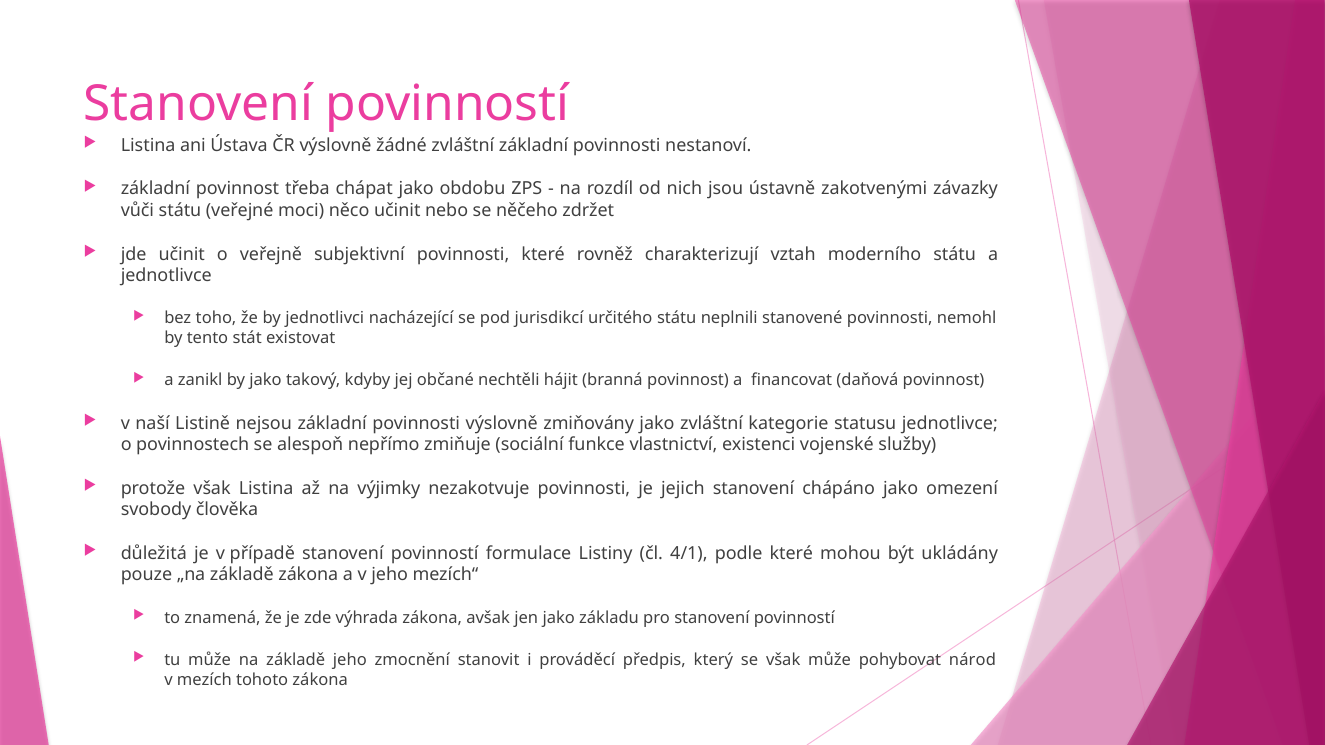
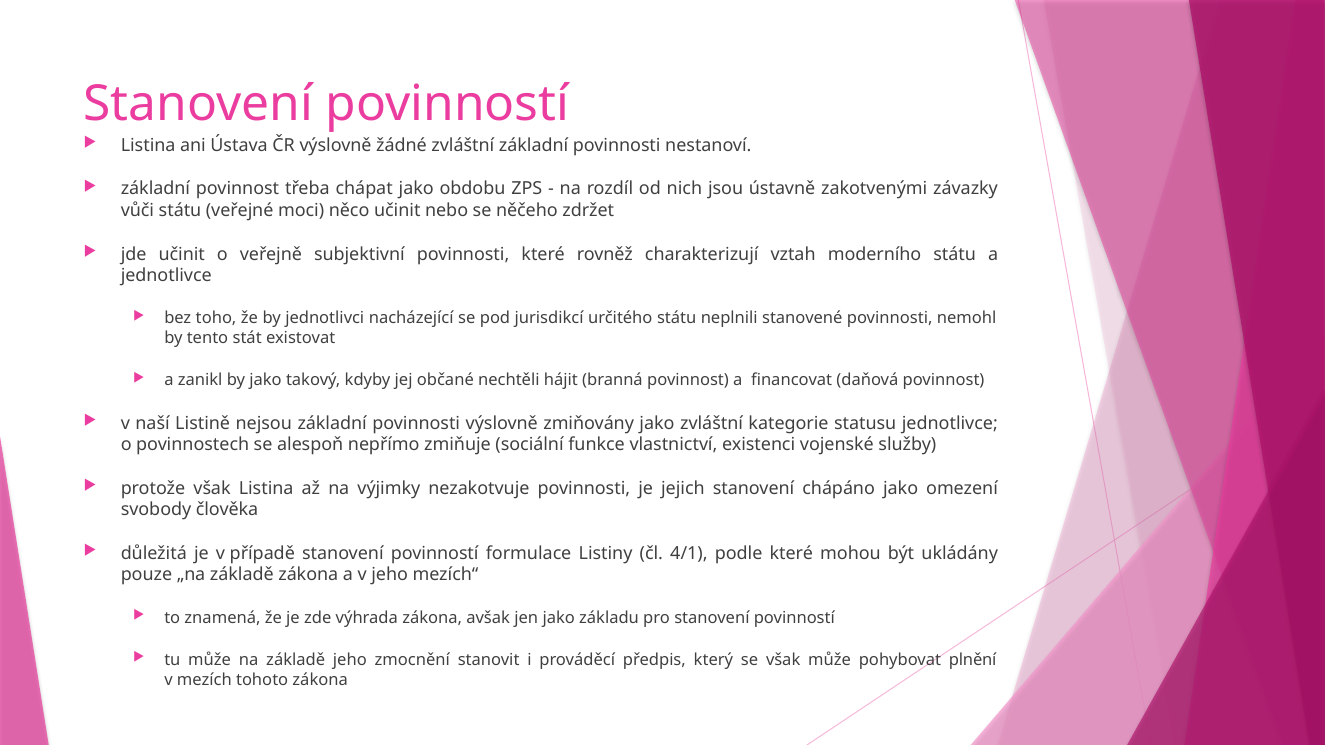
národ: národ -> plnění (973, 660)
